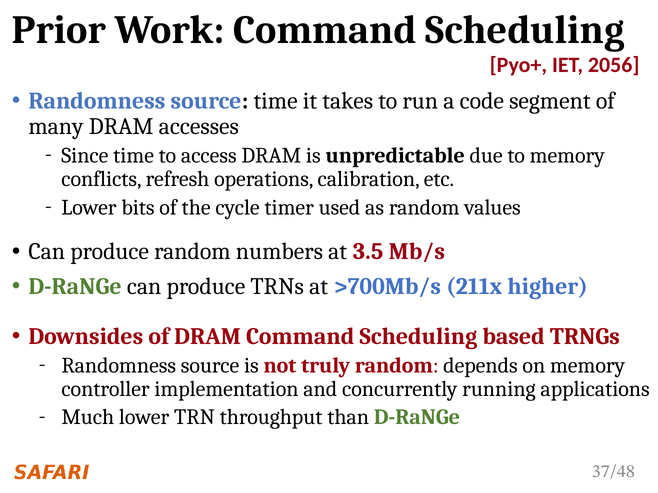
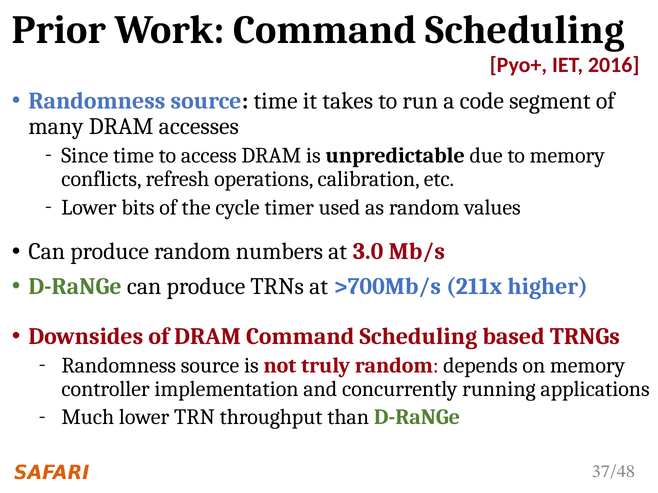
2056: 2056 -> 2016 (614, 65)
3.5: 3.5 -> 3.0 (368, 252)
